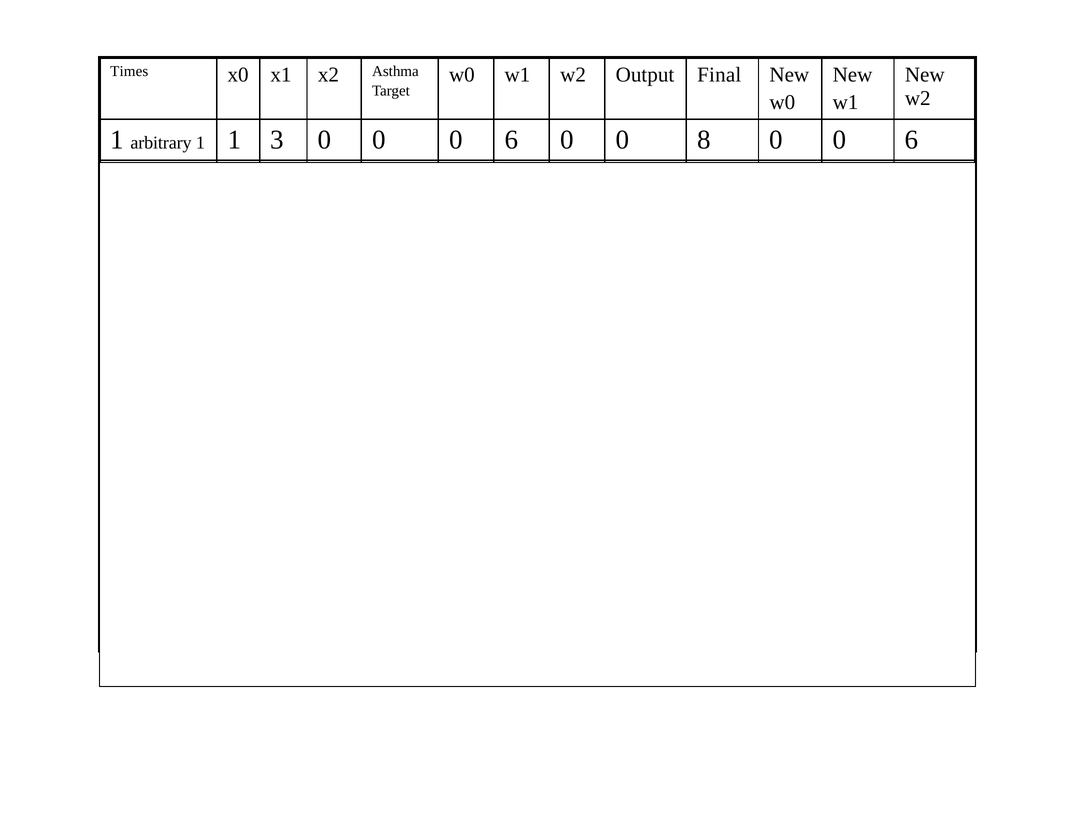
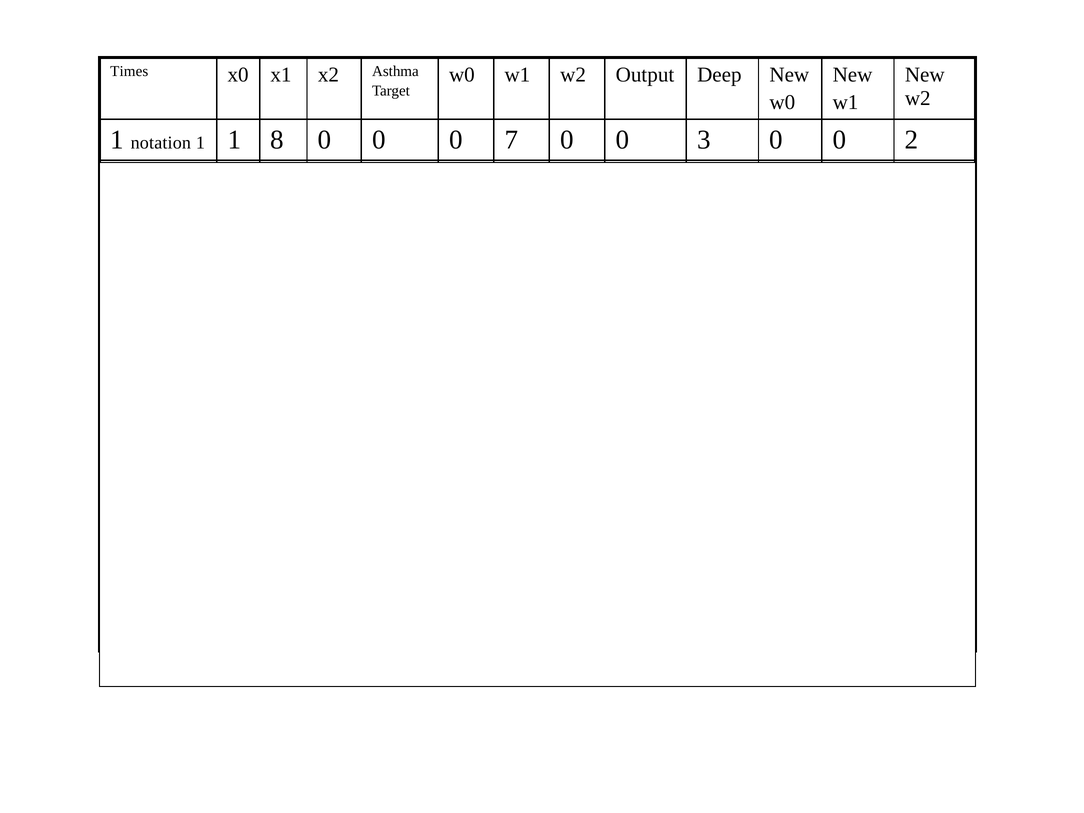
Final: Final -> Deep (719, 75)
arbitrary: arbitrary -> notation (161, 143)
3: 3 -> 8 (277, 140)
0 0 0 6: 6 -> 7 (511, 140)
0 8: 8 -> 3 (704, 140)
6: 6 -> 2 (912, 140)
